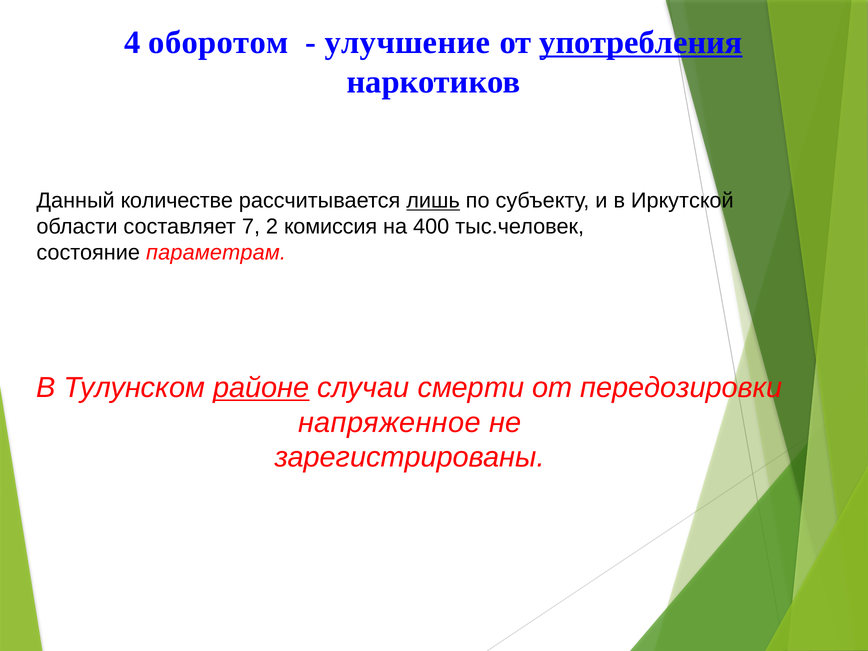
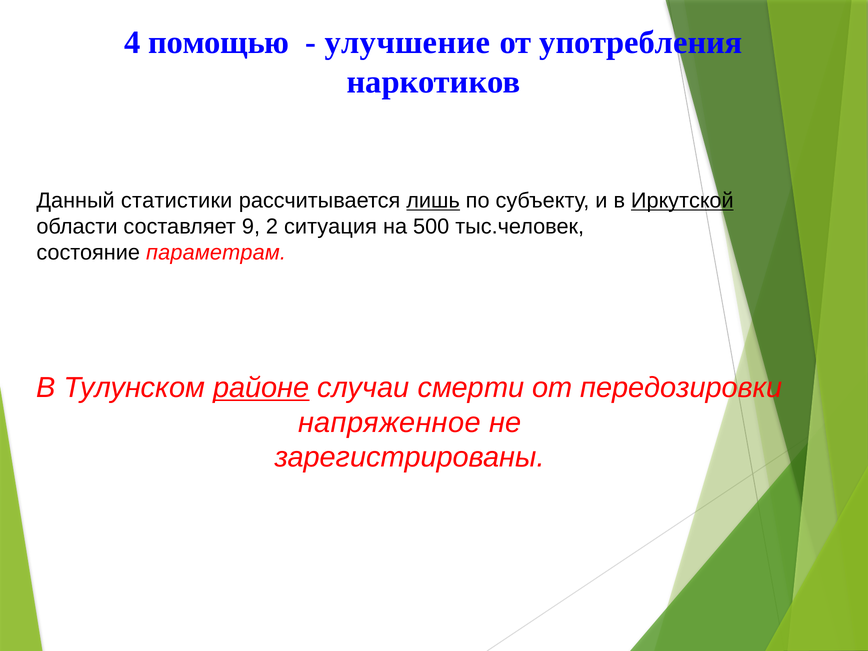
оборотом: оборотом -> помощью (219, 43)
употребления underline: present -> none (641, 43)
количестве: количестве -> статистики (177, 201)
Иркутской underline: none -> present (682, 201)
7: 7 -> 9 (251, 227)
комиссия: комиссия -> ситуация (330, 227)
400: 400 -> 500 (431, 227)
